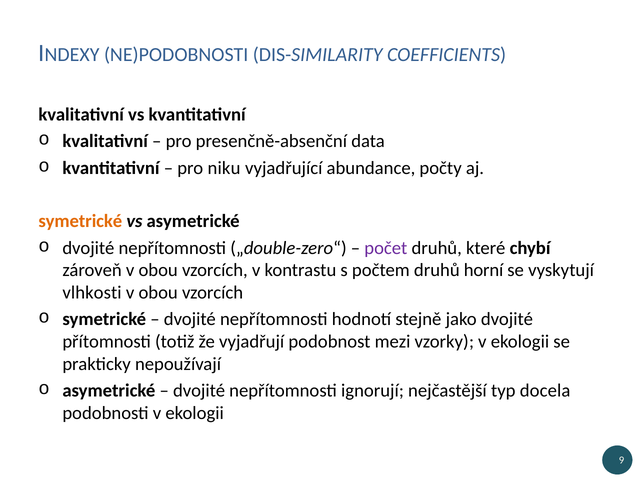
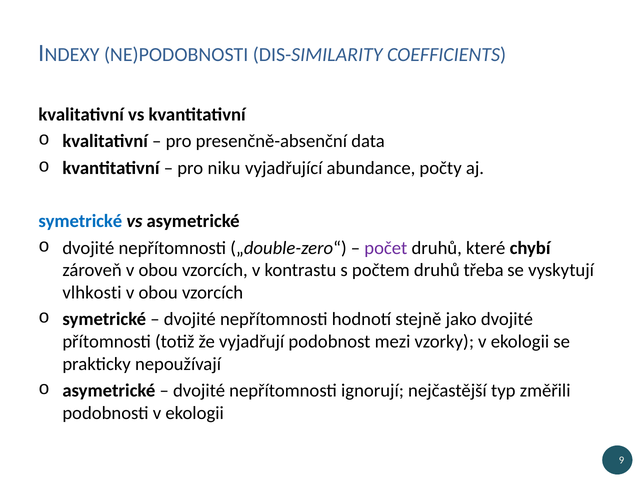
symetrické colour: orange -> blue (80, 221)
horní: horní -> třeba (484, 270)
docela: docela -> změřili (545, 391)
